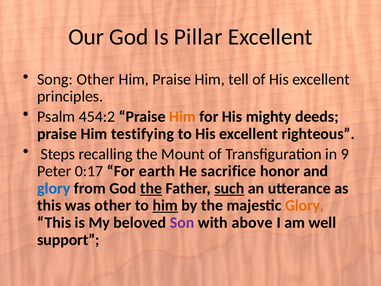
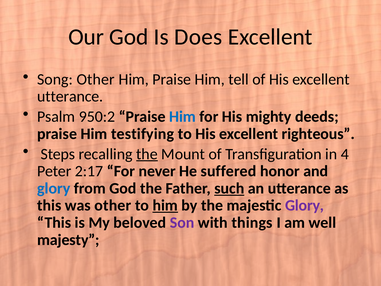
Pillar: Pillar -> Does (198, 37)
principles: principles -> utterance (70, 96)
454:2: 454:2 -> 950:2 (97, 117)
Him colour: orange -> blue (182, 117)
the underline: none -> present (147, 154)
9: 9 -> 4 (345, 154)
0:17: 0:17 -> 2:17 (89, 171)
earth: earth -> never (157, 171)
sacrifice: sacrifice -> suffered (228, 171)
the underline: present -> none (151, 188)
Glory colour: orange -> purple (304, 205)
above: above -> things (252, 222)
support: support -> majesty (68, 240)
